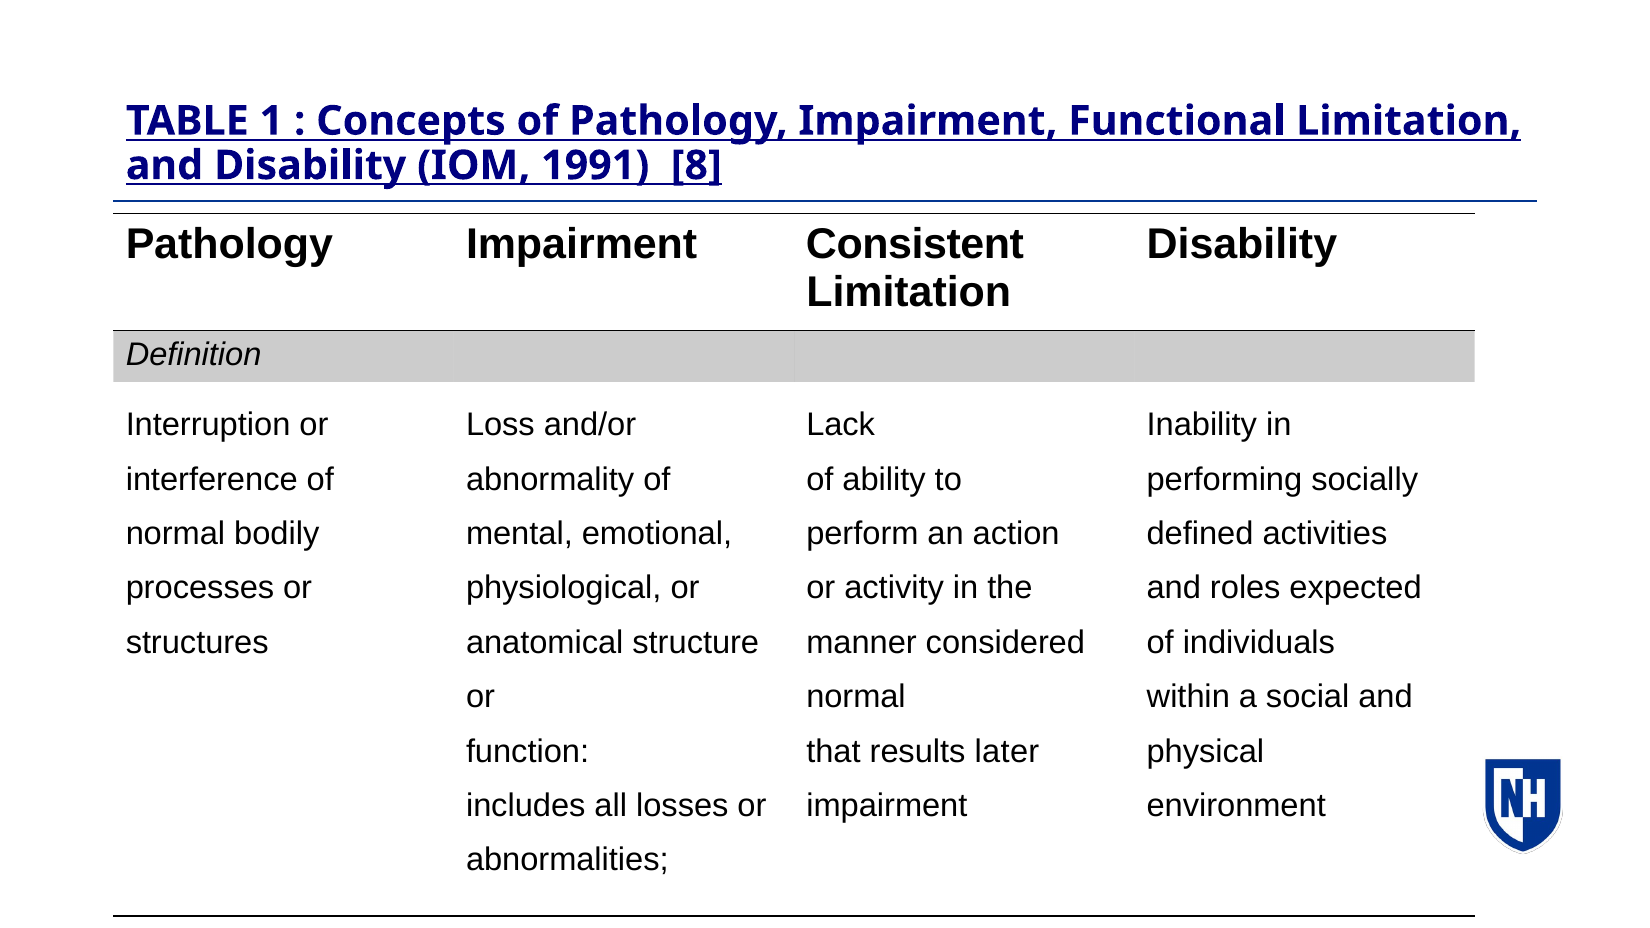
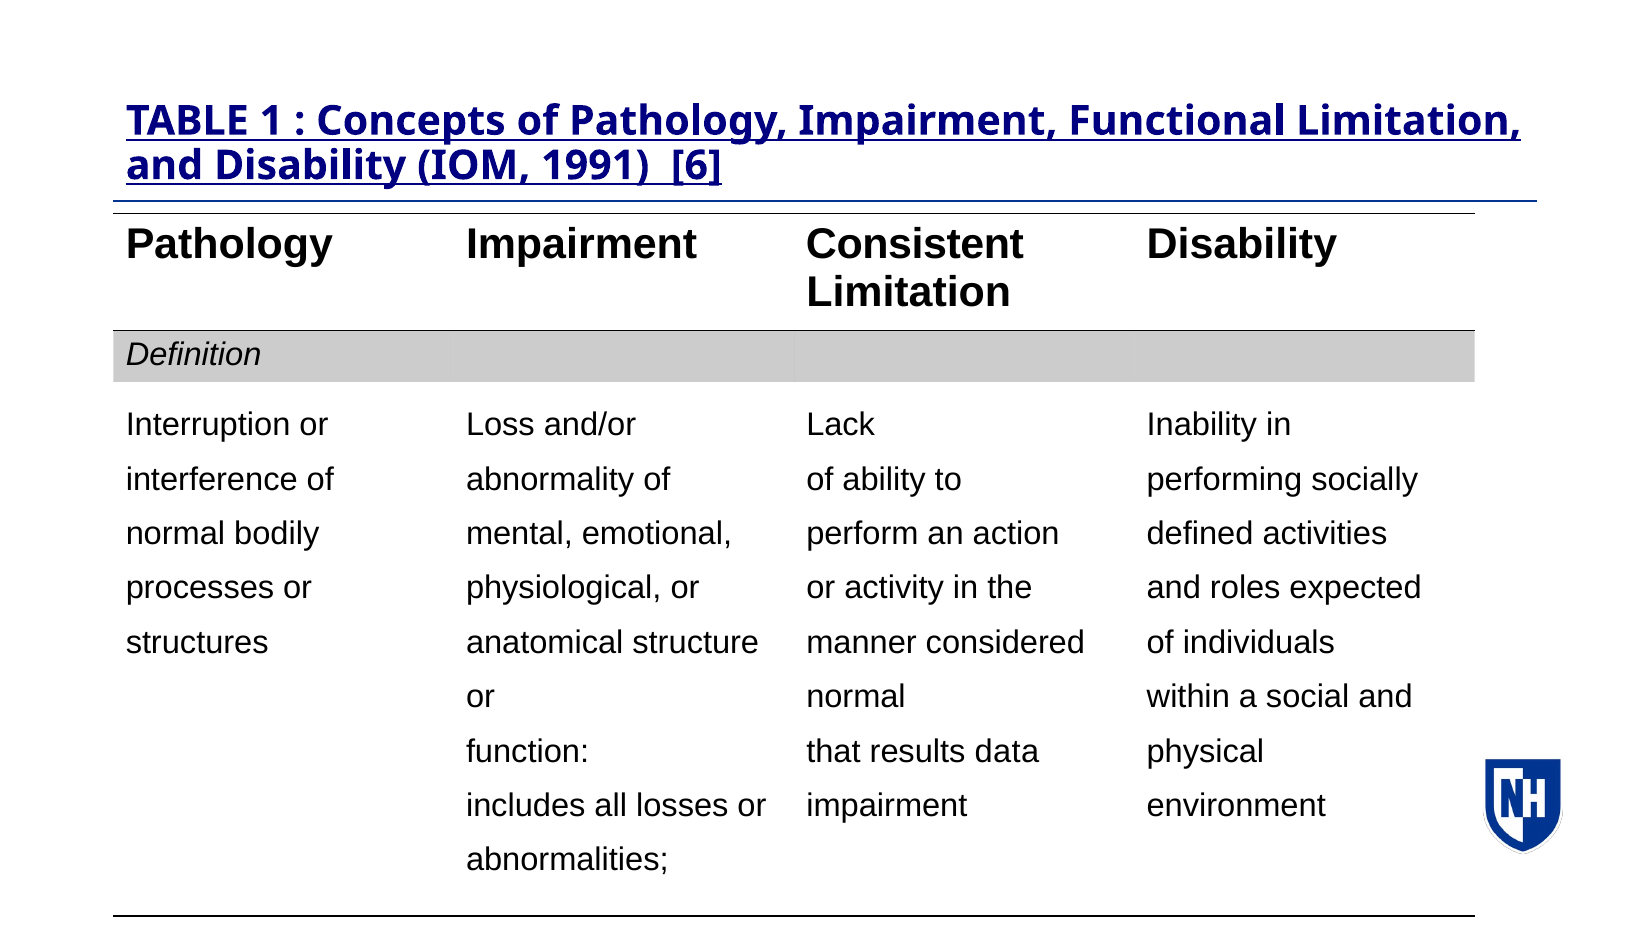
8: 8 -> 6 (696, 166)
later: later -> data (1007, 751)
